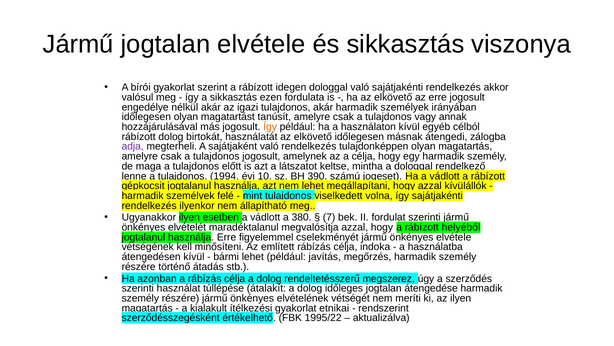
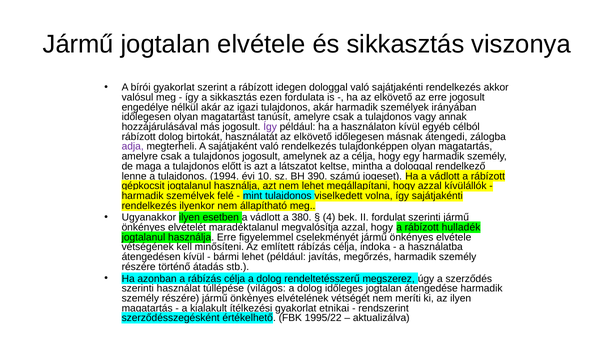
Így colour: orange -> purple (270, 127)
7: 7 -> 4 (329, 217)
helyéből: helyéből -> hulladék (461, 227)
átalakít: átalakít -> világos (266, 288)
